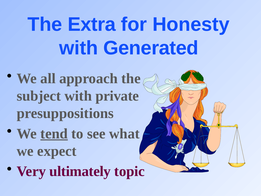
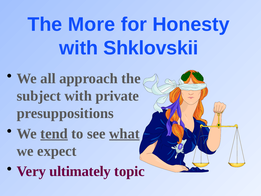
Extra: Extra -> More (91, 24)
Generated: Generated -> Shklovskii (151, 48)
what underline: none -> present (124, 133)
